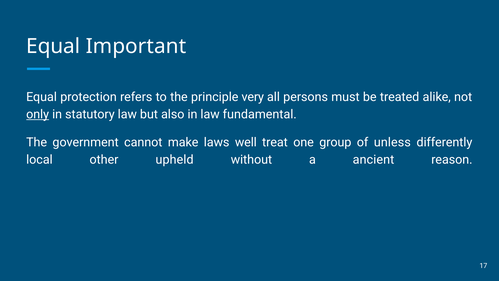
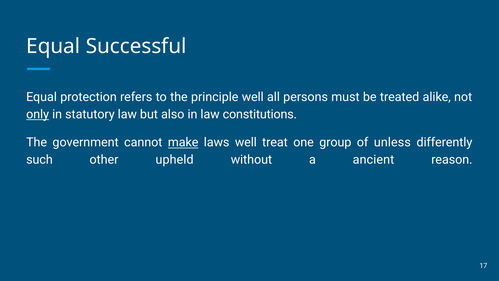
Important: Important -> Successful (136, 46)
principle very: very -> well (253, 97)
fundamental: fundamental -> constitutions (260, 114)
make underline: none -> present (183, 142)
local: local -> such (39, 160)
